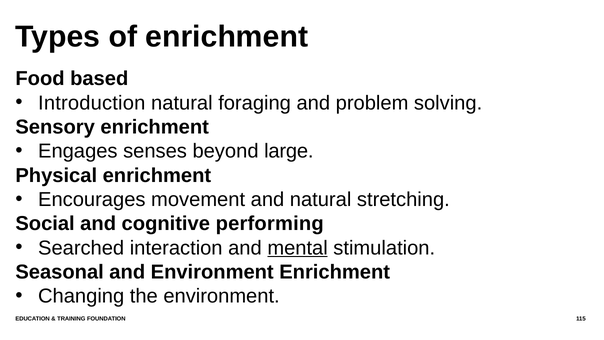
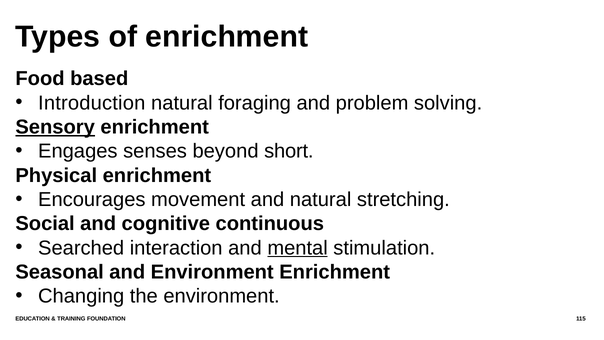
Sensory underline: none -> present (55, 127)
large: large -> short (289, 151)
performing: performing -> continuous (270, 224)
